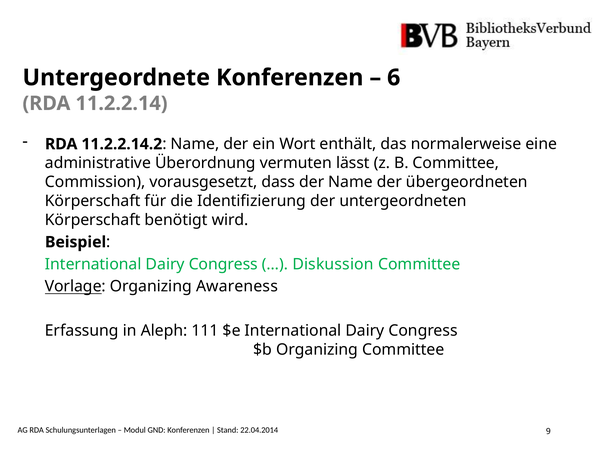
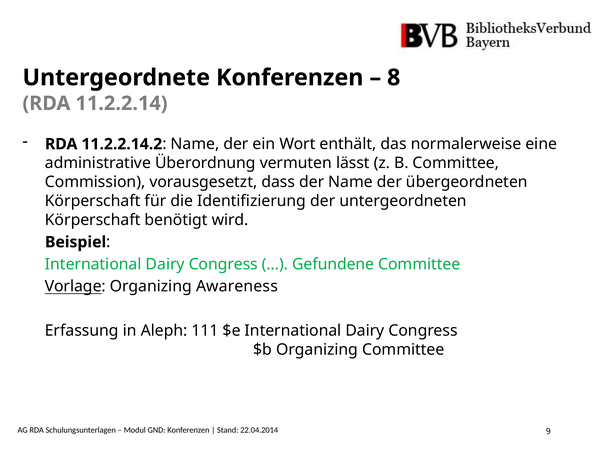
6: 6 -> 8 (394, 77)
Diskussion: Diskussion -> Gefundene (333, 264)
